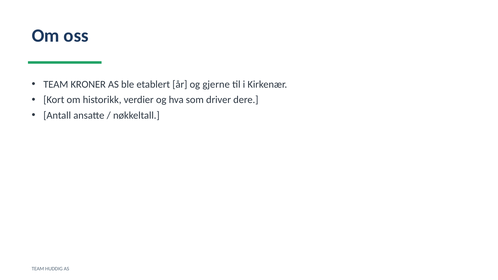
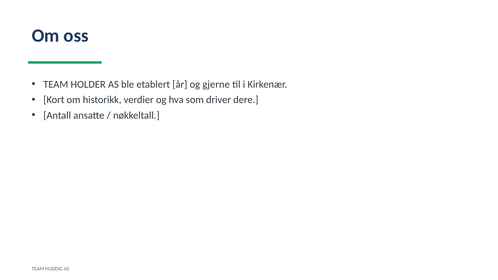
KRONER: KRONER -> HOLDER (88, 84)
